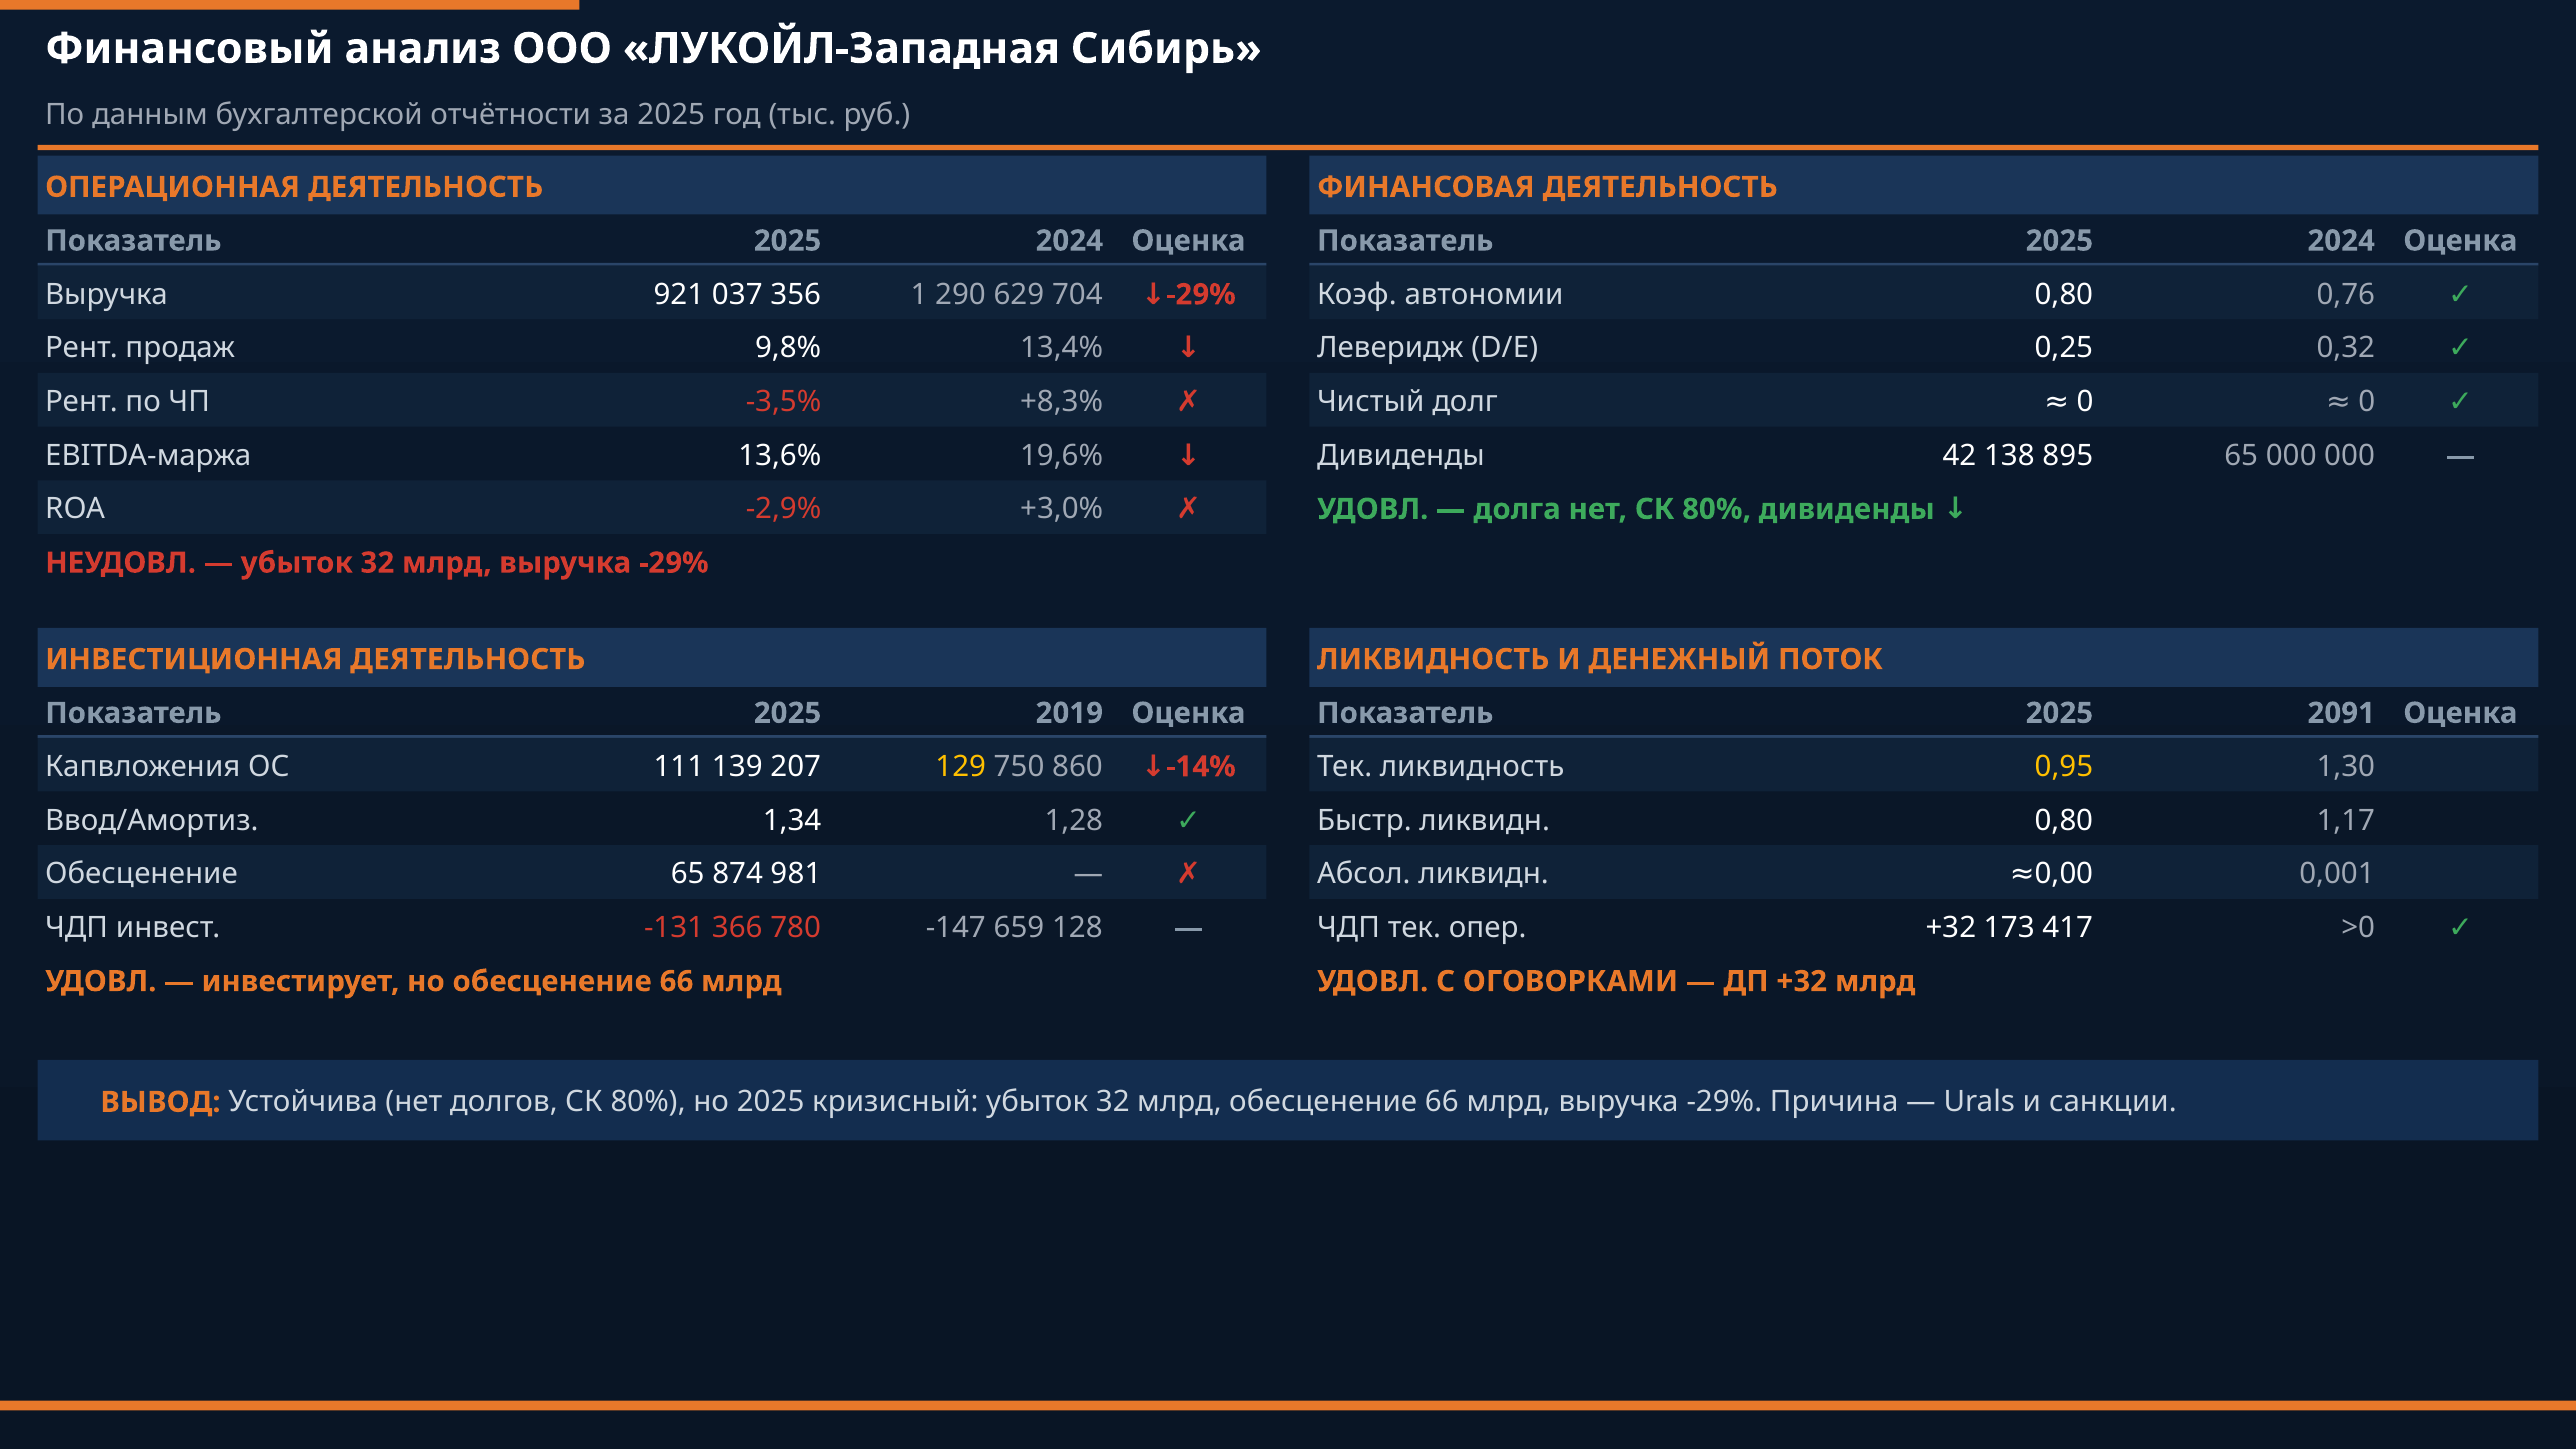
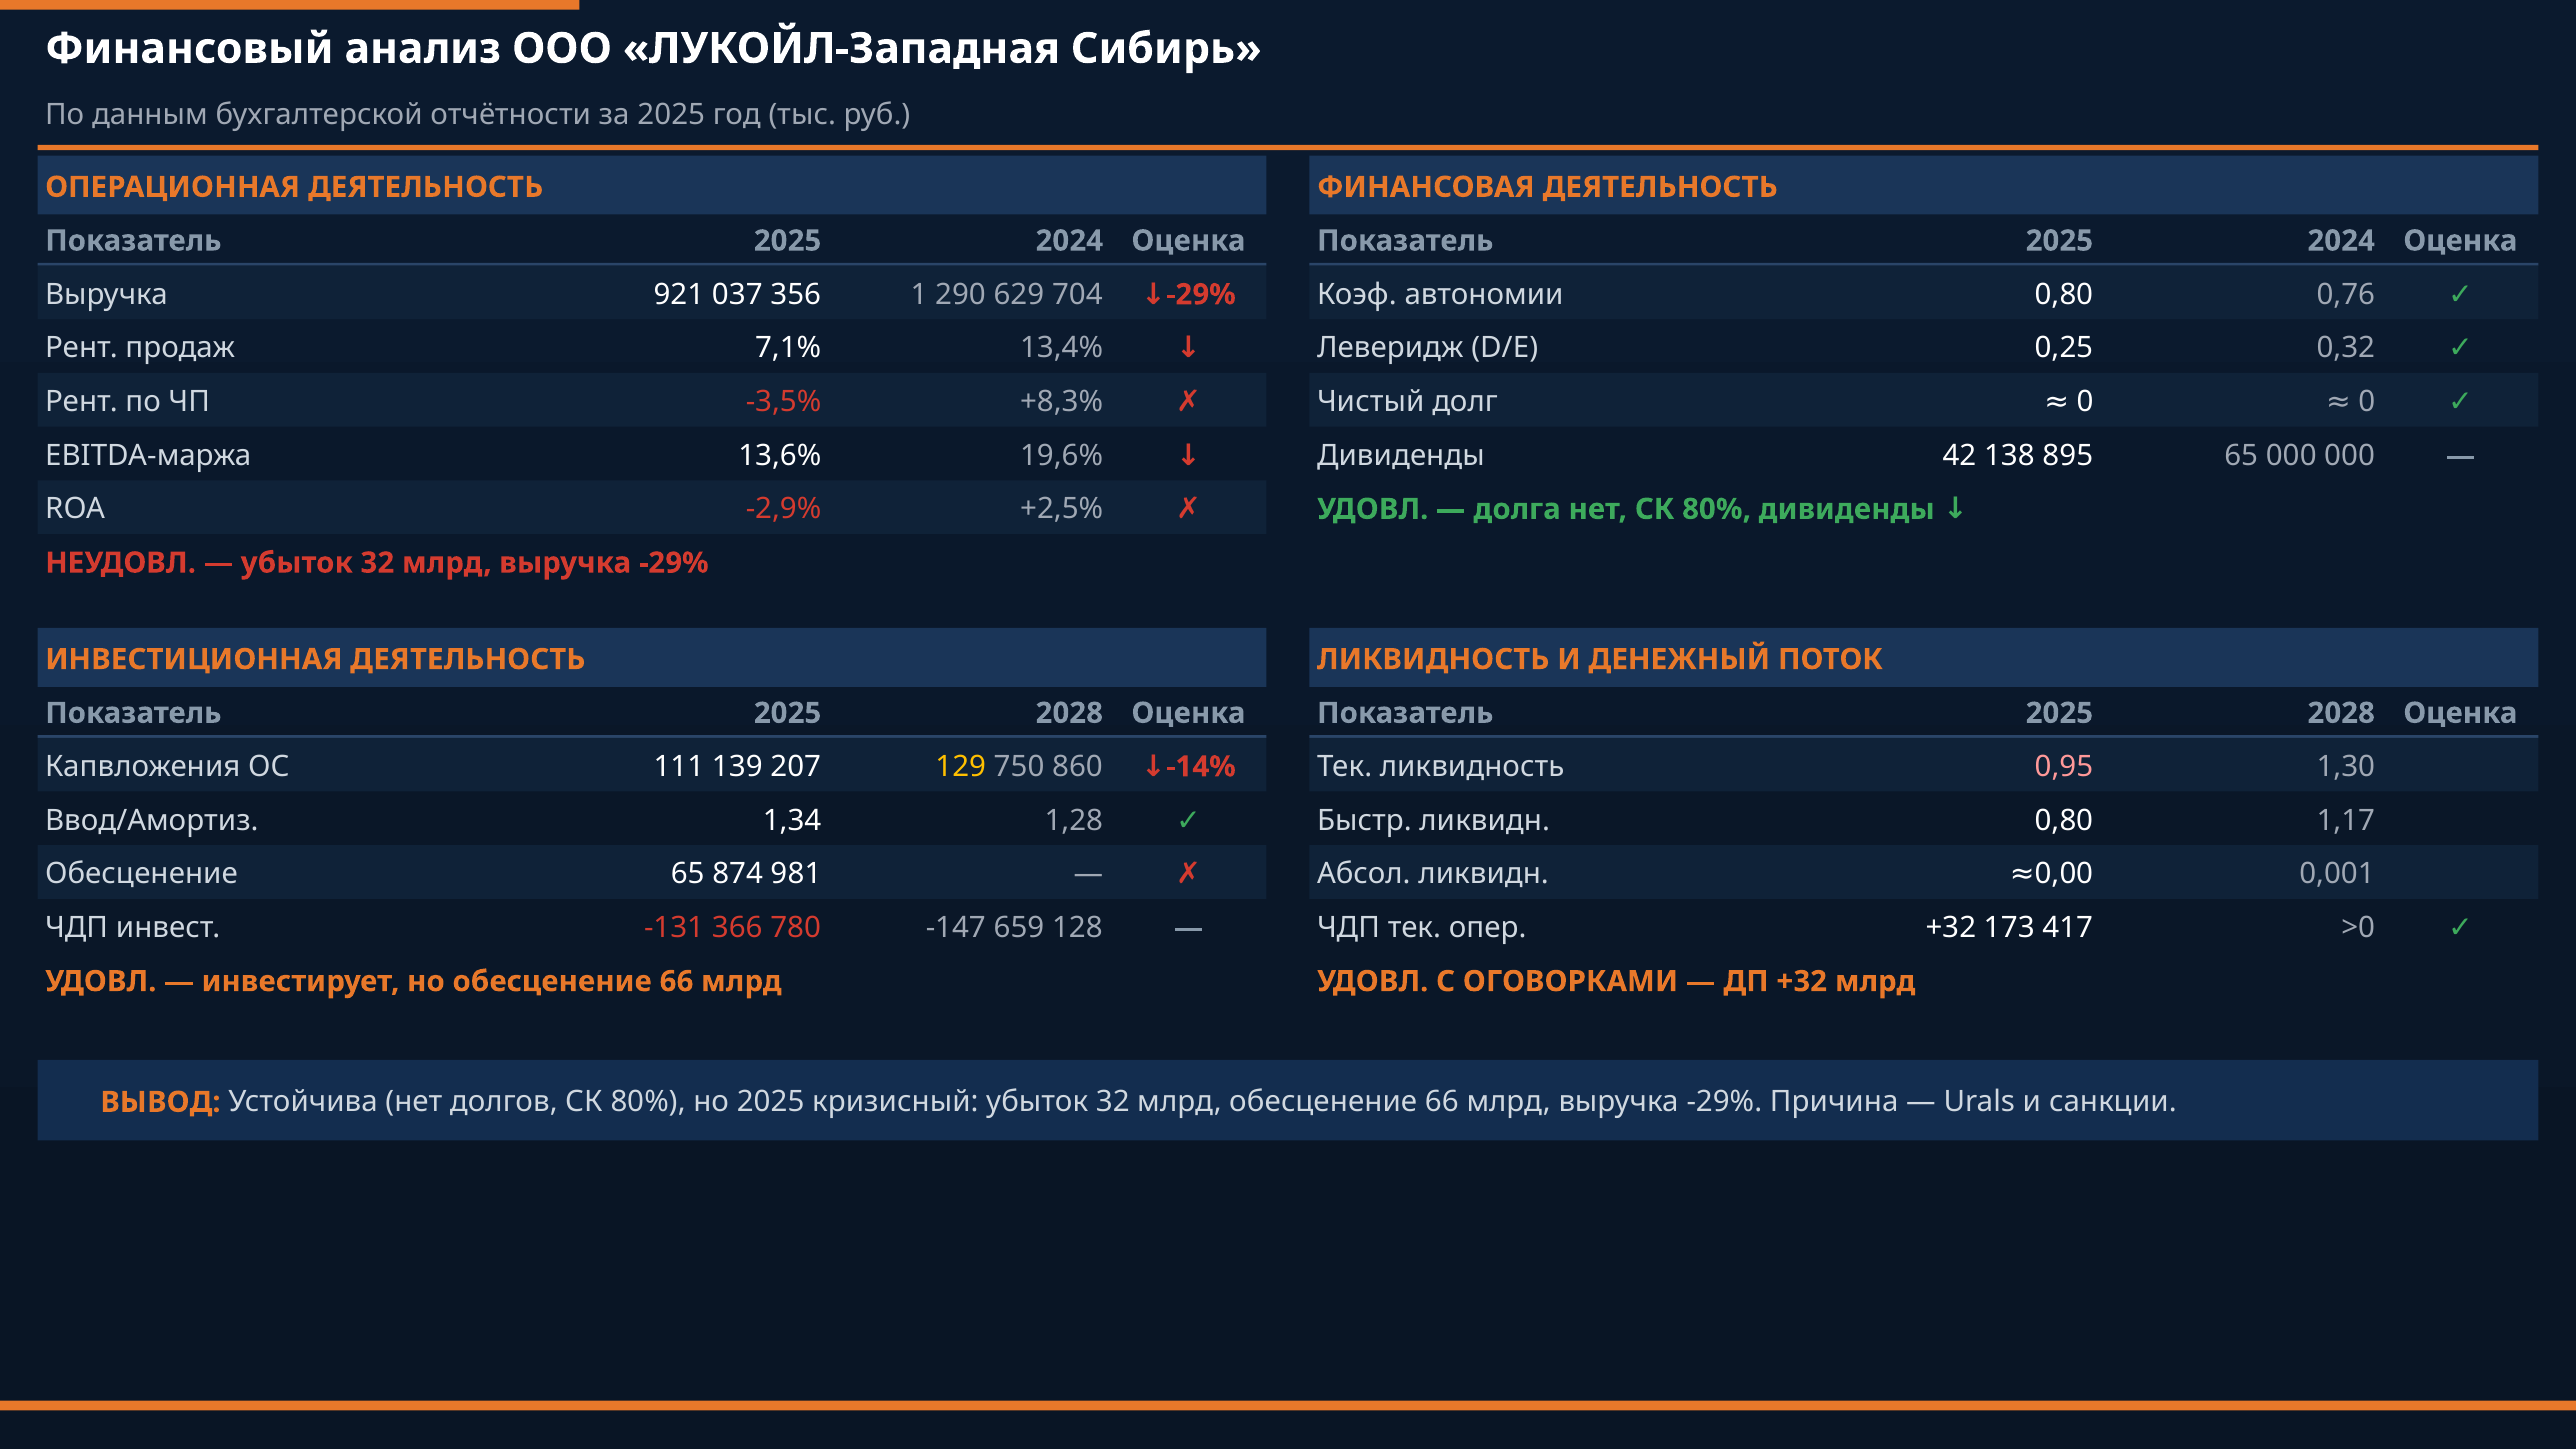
9,8%: 9,8% -> 7,1% (788, 348)
+3,0%: +3,0% -> +2,5% (1062, 509)
2019: 2019 -> 2028 (1069, 713)
2091: 2091 -> 2028 (2341, 713)
0,95 colour: yellow -> pink (2064, 767)
